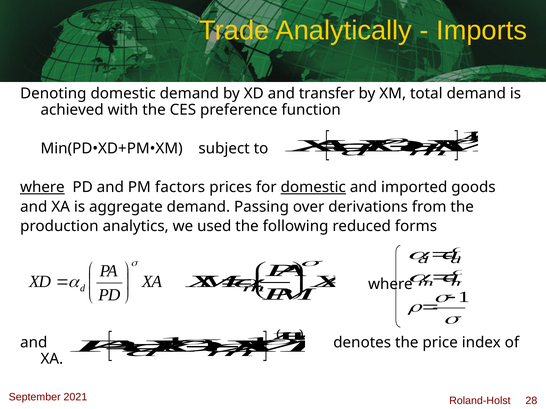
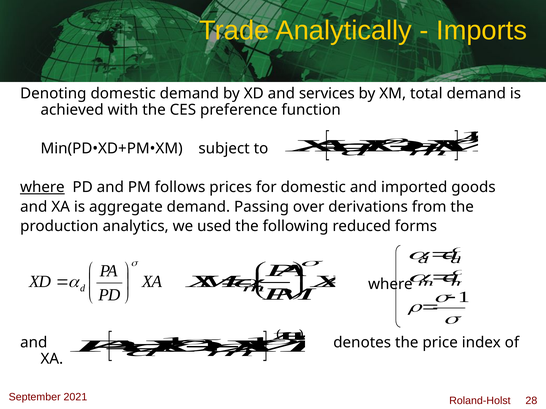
transfer: transfer -> services (327, 93)
factors: factors -> follows (180, 188)
domestic underline: present -> none (313, 188)
